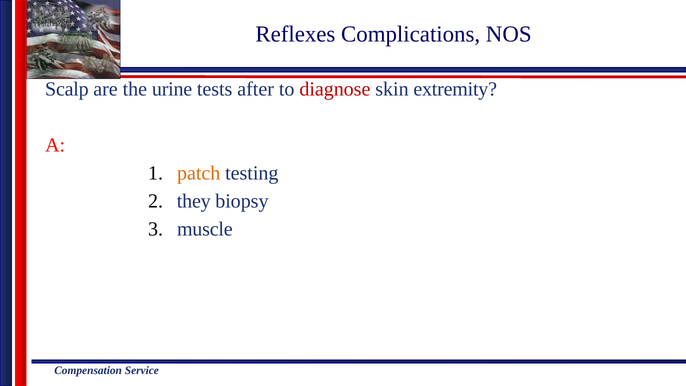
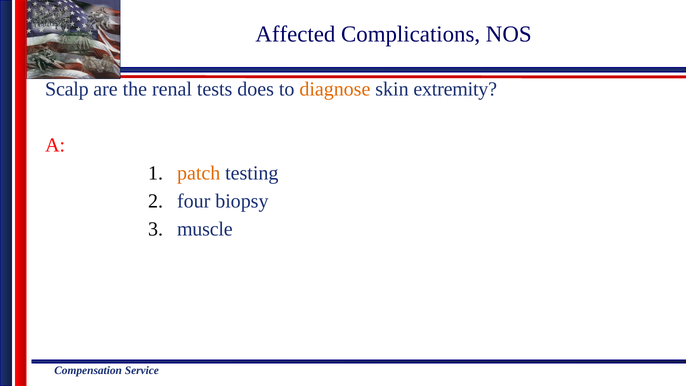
Reflexes: Reflexes -> Affected (295, 34)
urine: urine -> renal (172, 89)
after: after -> does (256, 89)
diagnose colour: red -> orange (335, 89)
they: they -> four (194, 201)
